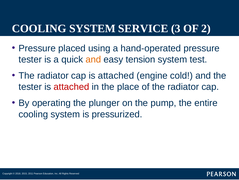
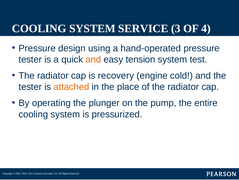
2: 2 -> 4 (206, 28)
placed: placed -> design (72, 48)
cap is attached: attached -> recovery (116, 75)
attached colour: red -> orange (71, 87)
